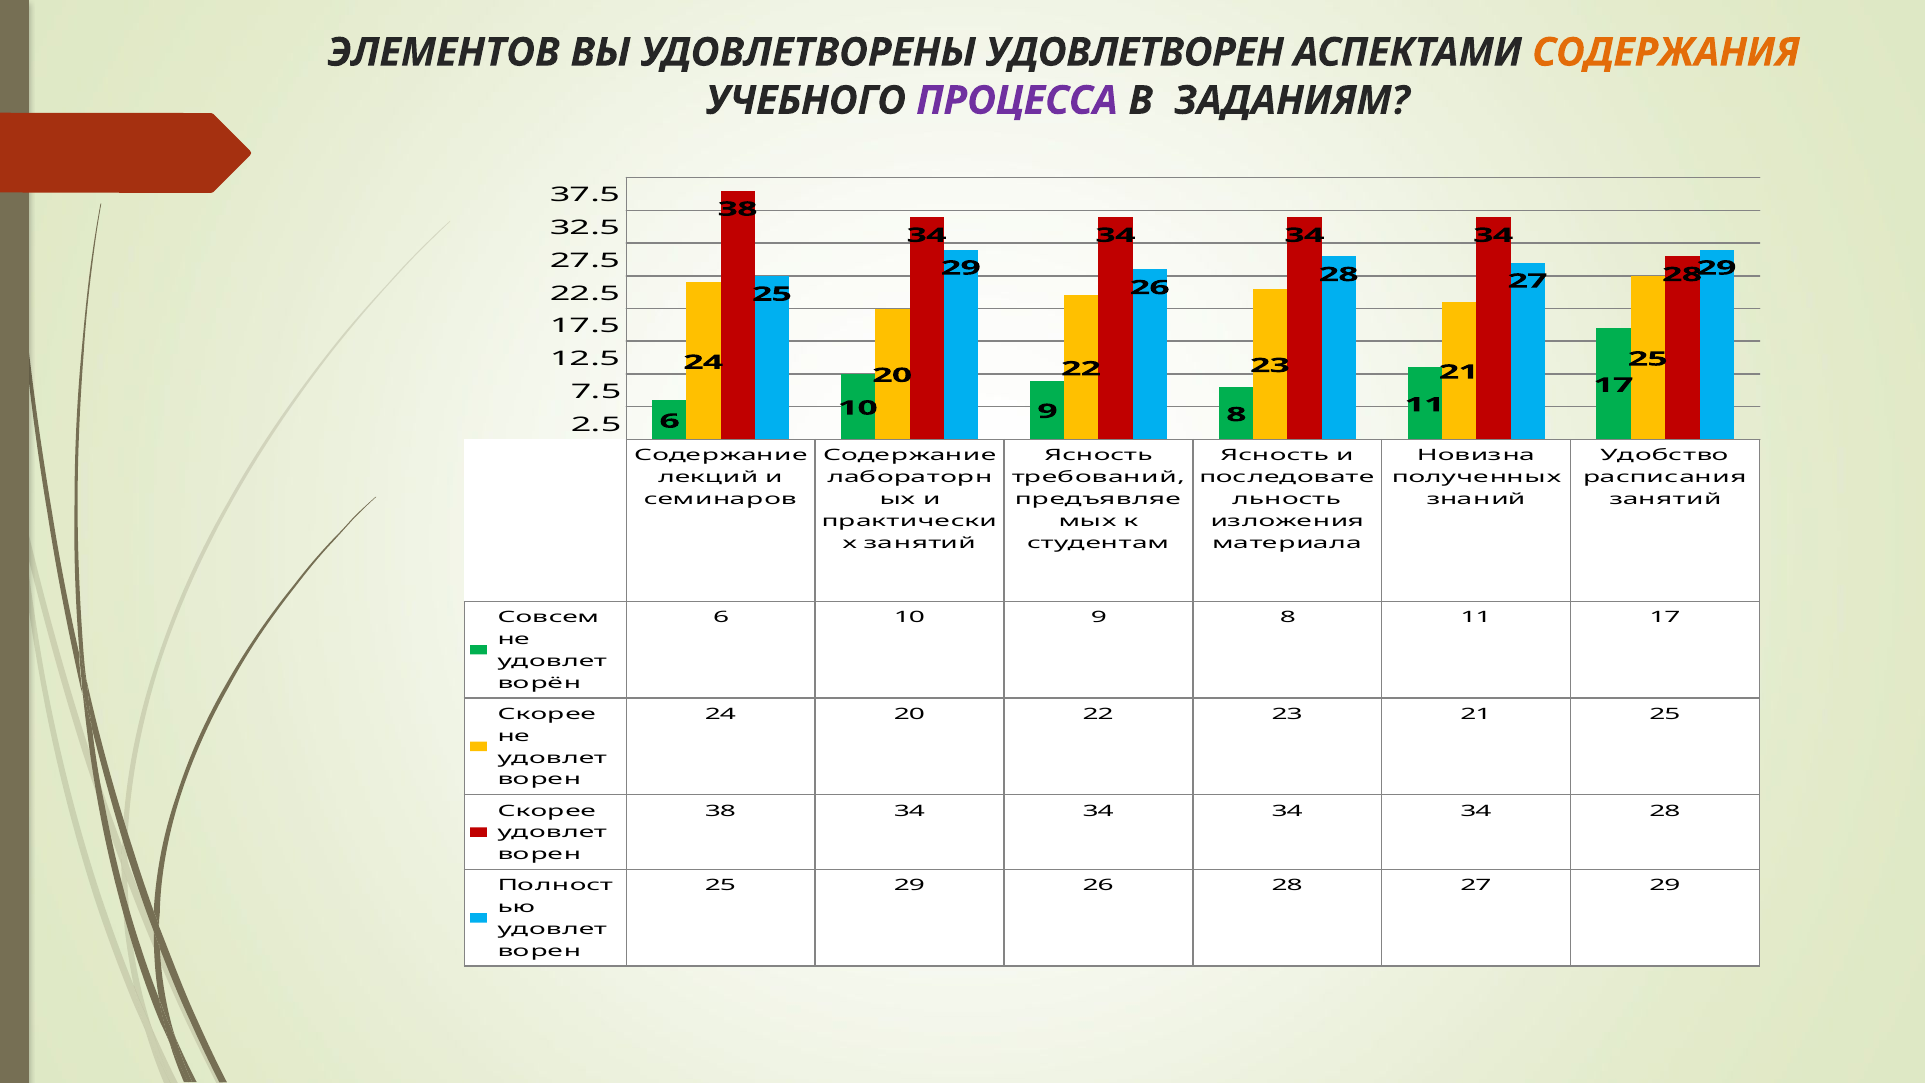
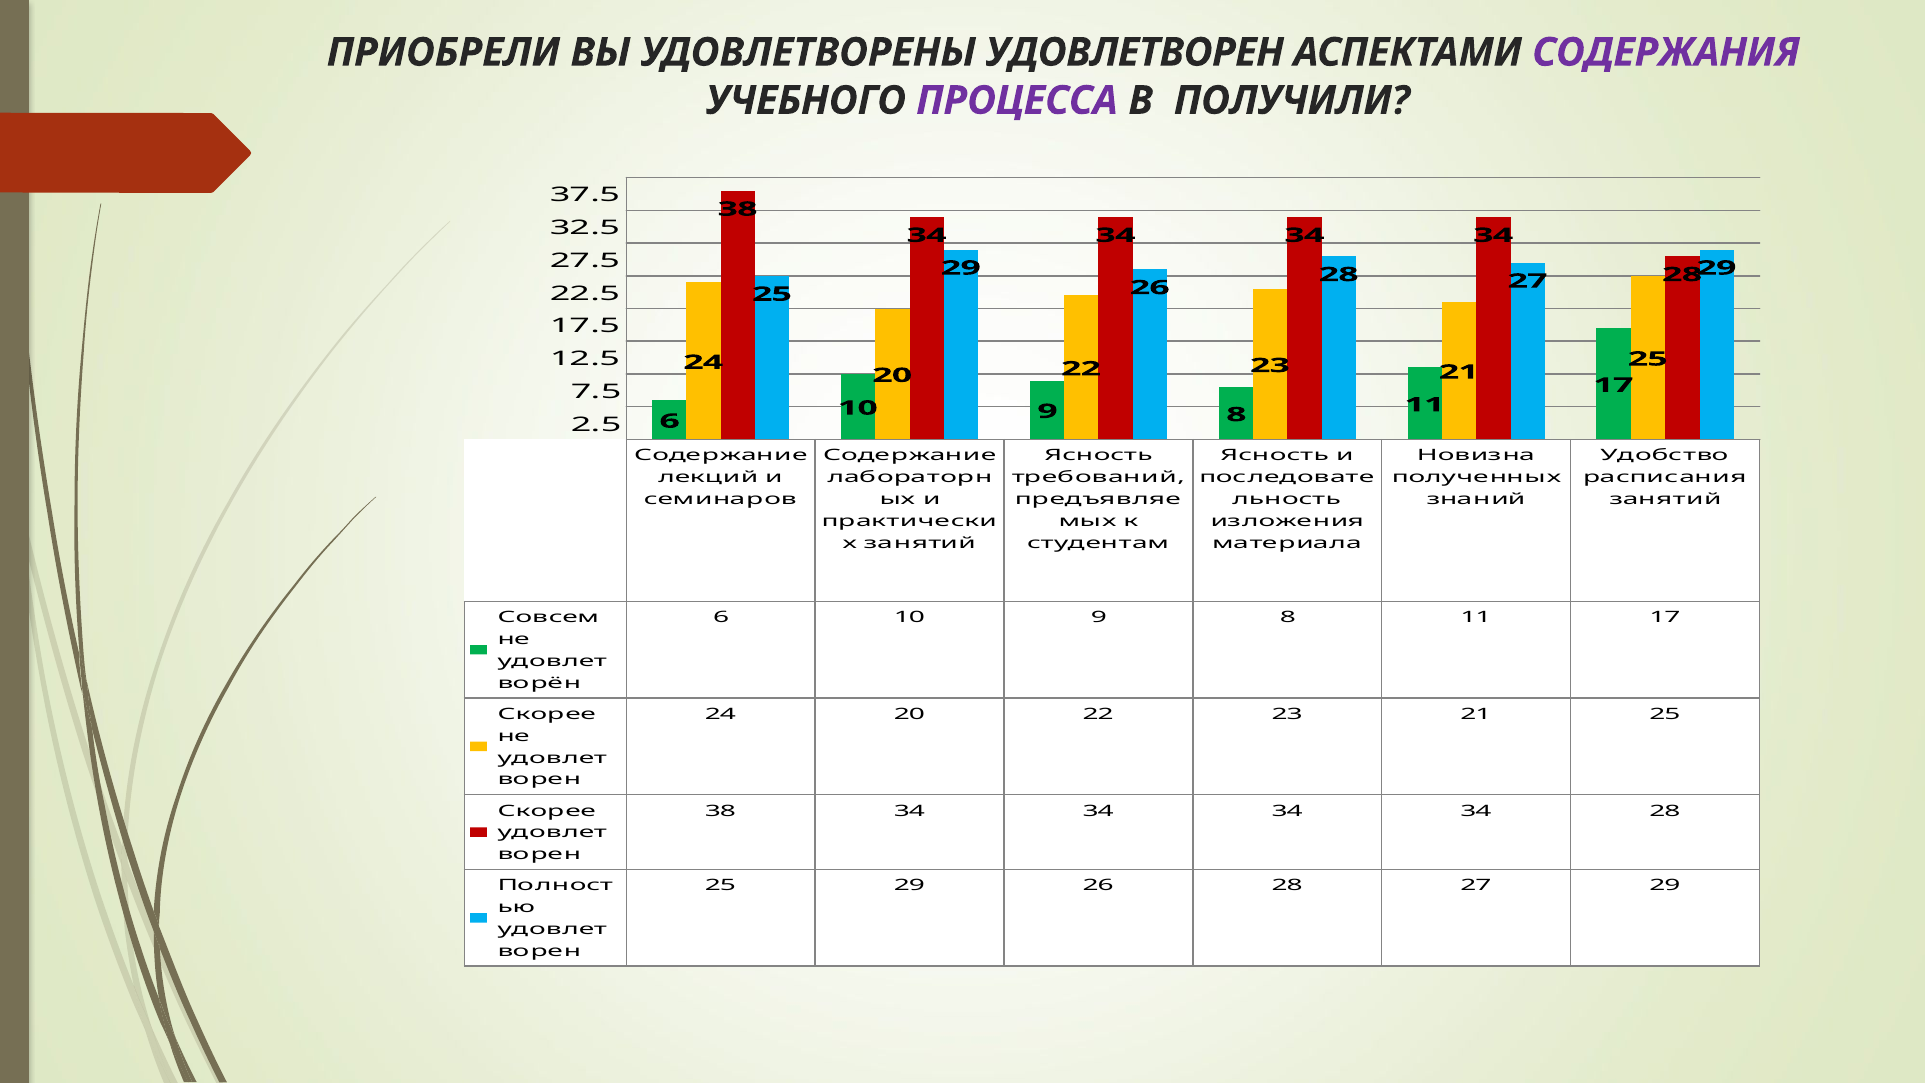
ЭЛЕМЕНТОВ: ЭЛЕМЕНТОВ -> ПРИОБРЕЛИ (443, 52)
СОДЕРЖАНИЯ colour: orange -> purple (1666, 52)
ЗАДАНИЯМ: ЗАДАНИЯМ -> ПОЛУЧИЛИ (1292, 101)
